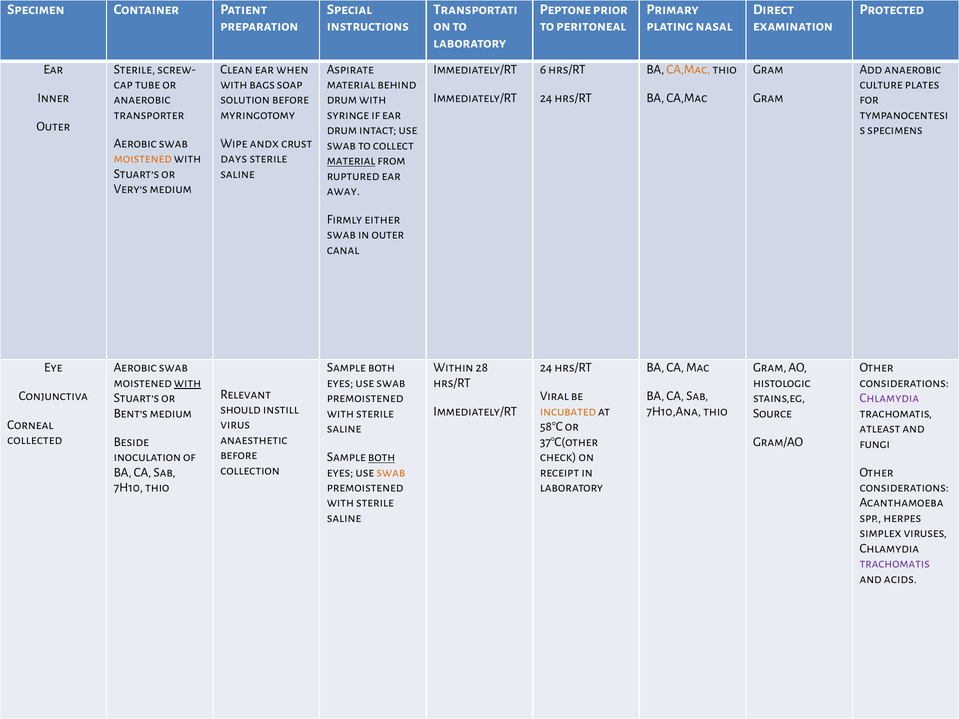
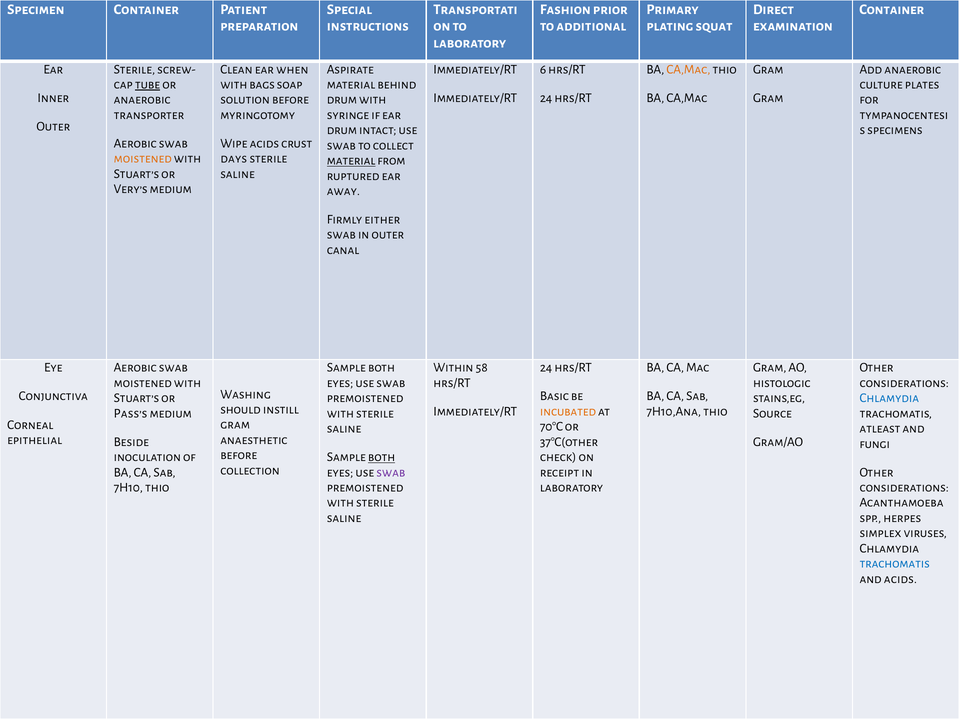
Peptone: Peptone -> Fashion (565, 9)
Protected: Protected -> Container (892, 9)
peritoneal: peritoneal -> additional (591, 26)
nasal: nasal -> squat (714, 26)
tube underline: none -> present (148, 84)
Wipe andx: andx -> acids (264, 143)
28: 28 -> 58 (482, 368)
with underline: present -> none (188, 383)
Relevant: Relevant -> Washing (246, 394)
Viral: Viral -> Basic (554, 396)
Chlamydia colour: purple -> blue (889, 398)
Bent’s: Bent’s -> Pass’s (131, 413)
virus: virus -> gram (235, 425)
58°C: 58°C -> 70°C (551, 427)
collected: collected -> epithelial (35, 440)
swab colour: orange -> purple (391, 472)
trachomatis colour: purple -> blue (895, 564)
